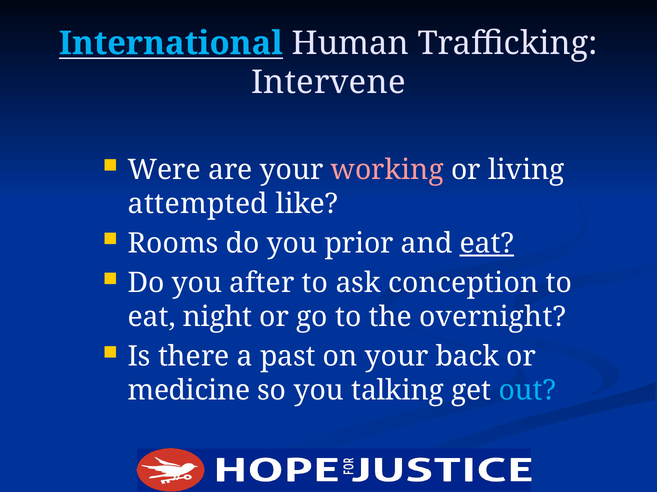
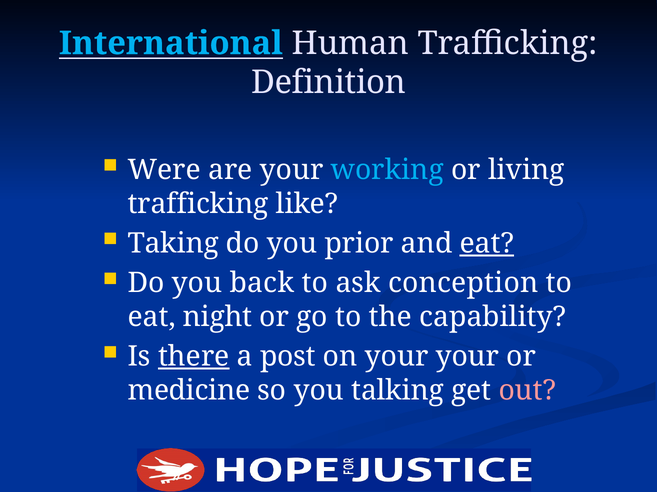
Intervene: Intervene -> Definition (329, 83)
working colour: pink -> light blue (387, 170)
attempted: attempted -> trafficking (198, 204)
Rooms: Rooms -> Taking (173, 244)
after: after -> back (262, 283)
overnight: overnight -> capability (493, 317)
there underline: none -> present (194, 357)
past: past -> post (288, 357)
your back: back -> your (467, 357)
out colour: light blue -> pink (527, 391)
